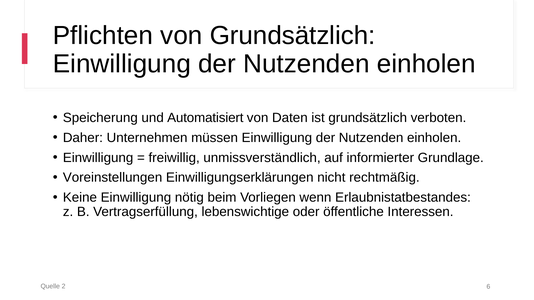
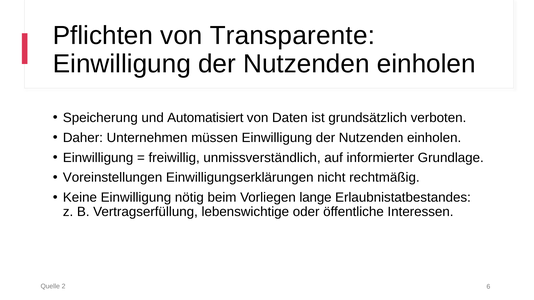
von Grundsätzlich: Grundsätzlich -> Transparente (292, 36)
wenn: wenn -> lange (316, 198)
